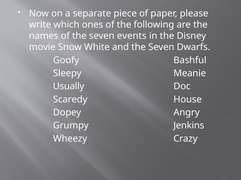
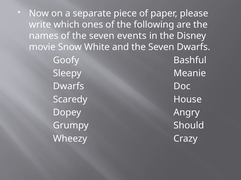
Usually: Usually -> Dwarfs (69, 87)
Jenkins: Jenkins -> Should (189, 126)
